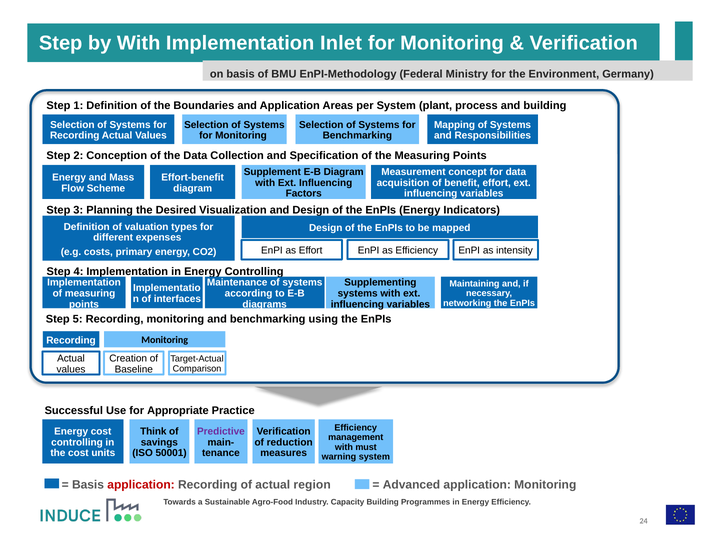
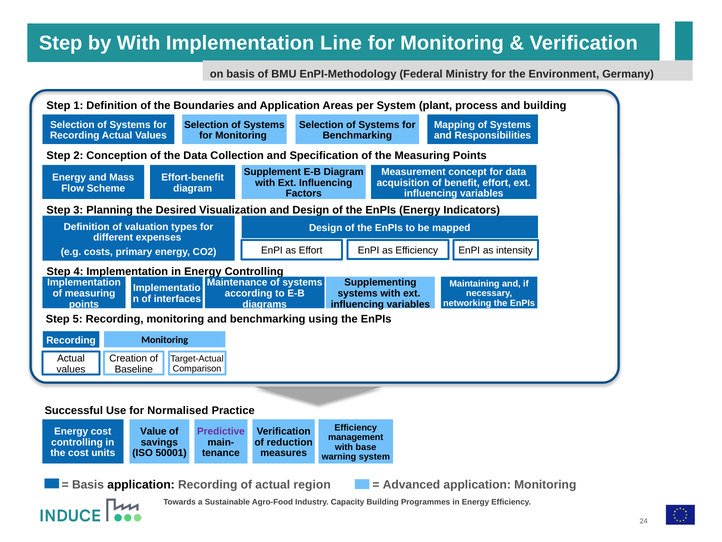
Inlet: Inlet -> Line (341, 43)
Appropriate: Appropriate -> Normalised (178, 410)
Think: Think -> Value (153, 431)
must: must -> base (366, 447)
application colour: red -> black (141, 484)
